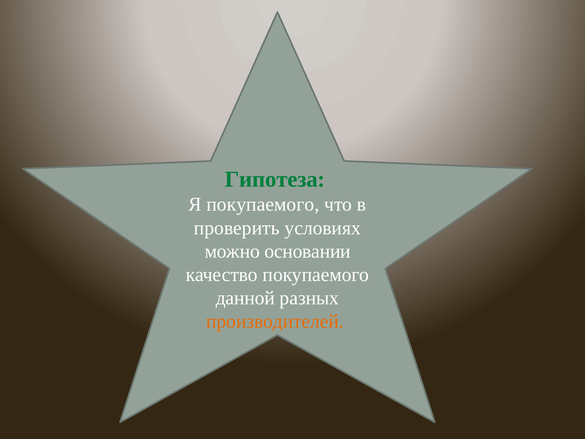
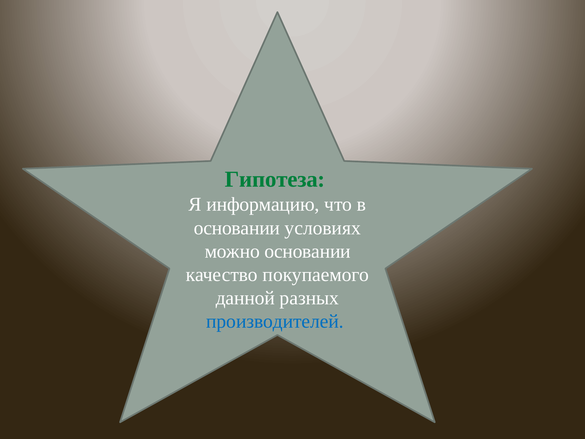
Я покупаемого: покупаемого -> информацию (263, 204)
проверить: проверить -> основании (237, 228)
производителей colour: orange -> blue (275, 321)
